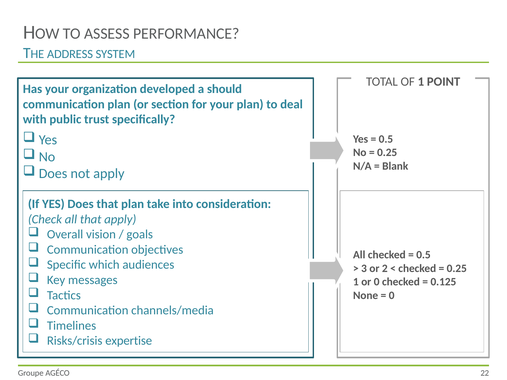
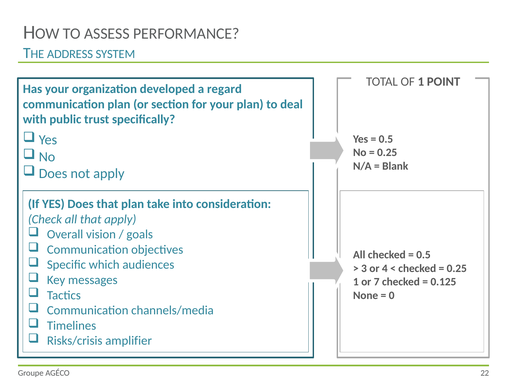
should: should -> regard (224, 89)
2: 2 -> 4 (385, 268)
or 0: 0 -> 7 (377, 282)
expertise: expertise -> amplifier (129, 341)
